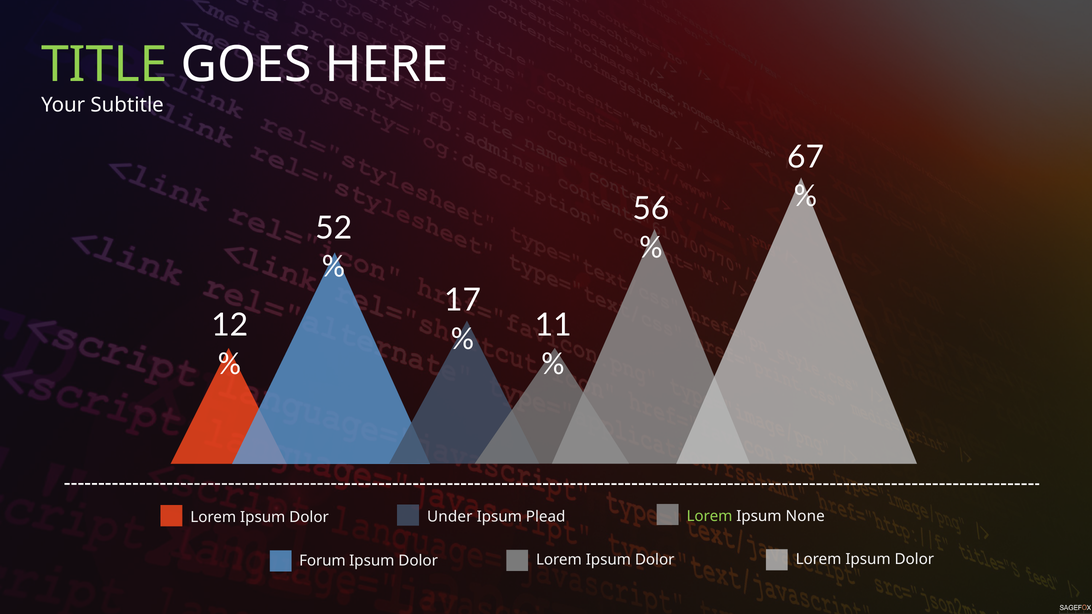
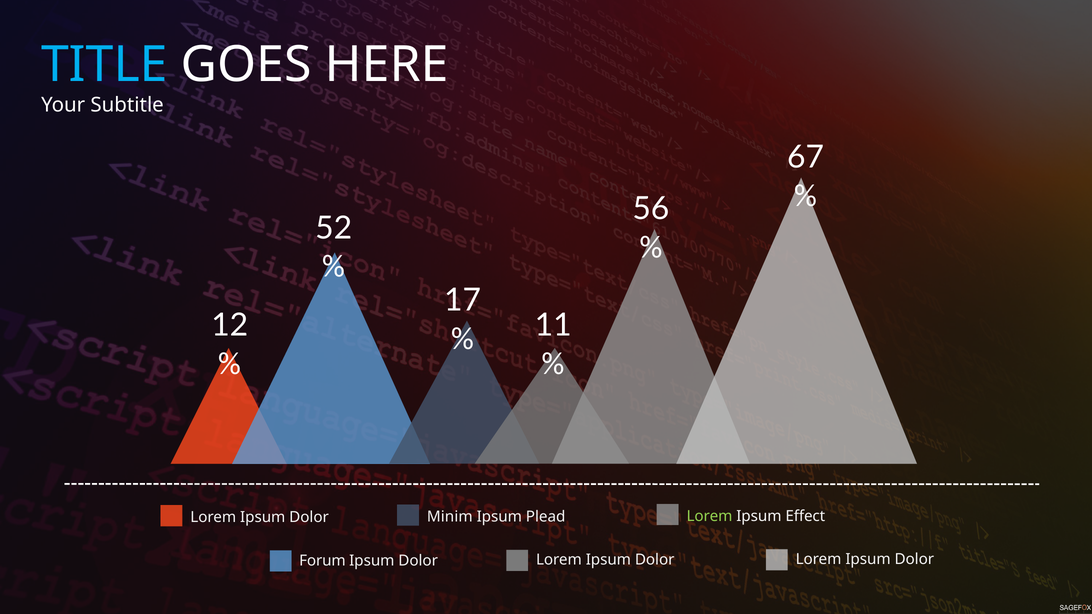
TITLE colour: light green -> light blue (104, 65)
None: None -> Effect (805, 516)
Under: Under -> Minim (450, 517)
